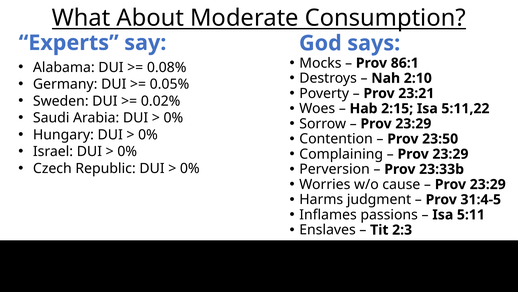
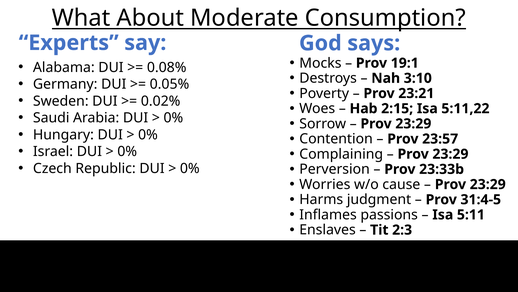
86:1: 86:1 -> 19:1 (405, 63)
2:10: 2:10 -> 3:10 (418, 78)
23:50: 23:50 -> 23:57 (440, 139)
